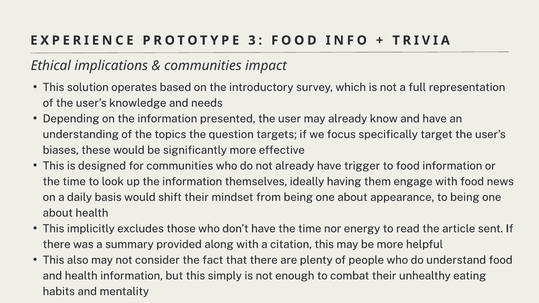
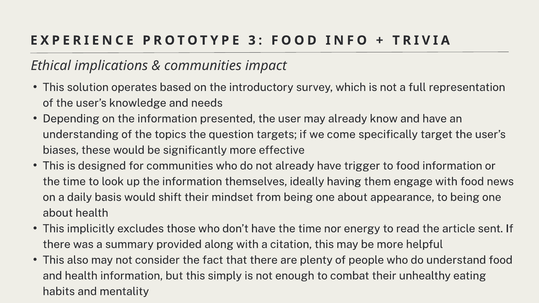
focus: focus -> come (341, 134)
